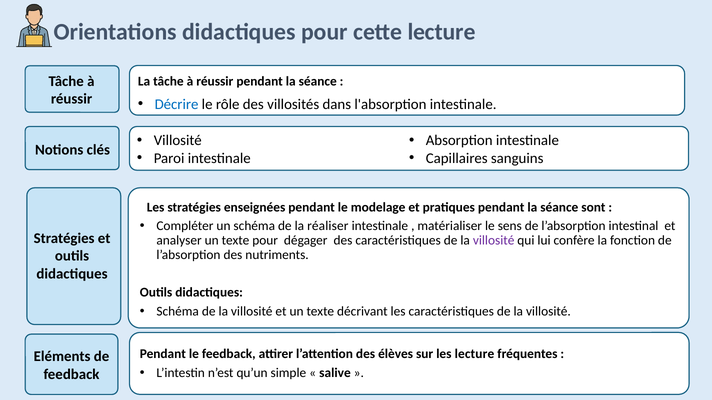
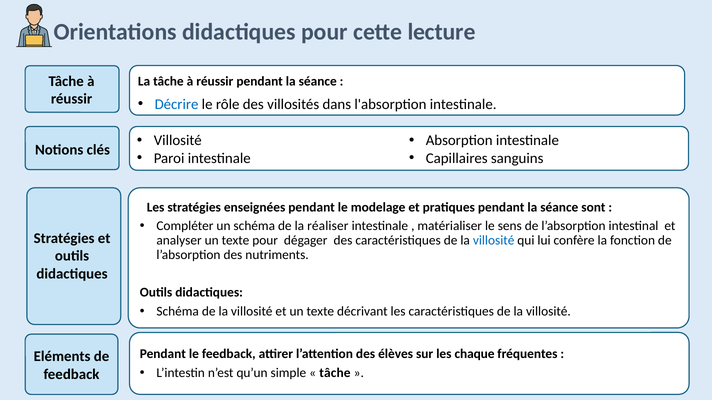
villosité colour: purple -> blue (494, 241)
les lecture: lecture -> chaque (475, 354)
salive: salive -> tâche (335, 373)
